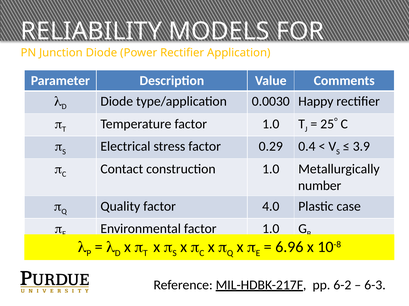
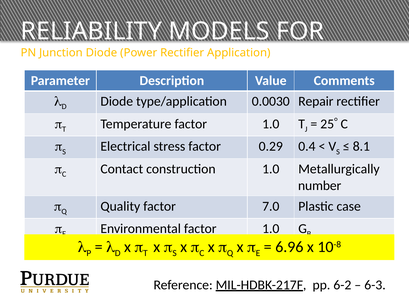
Happy: Happy -> Repair (316, 102)
3.9: 3.9 -> 8.1 (361, 147)
4.0: 4.0 -> 7.0 (271, 207)
